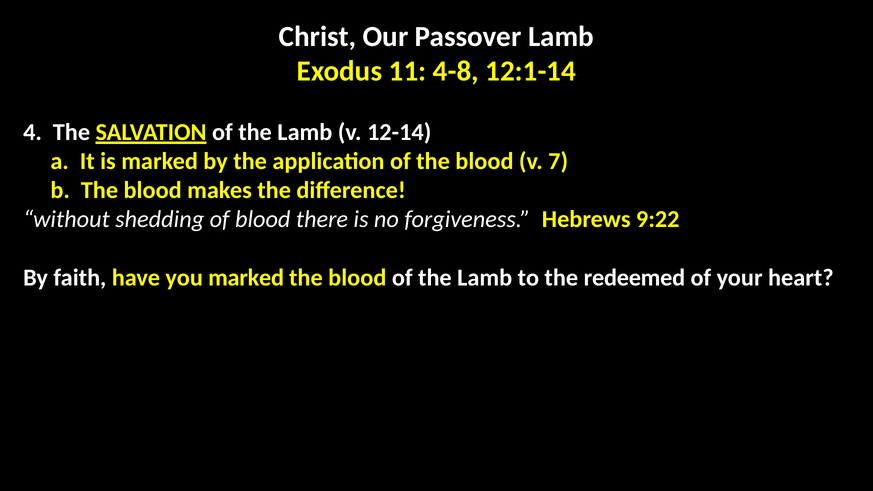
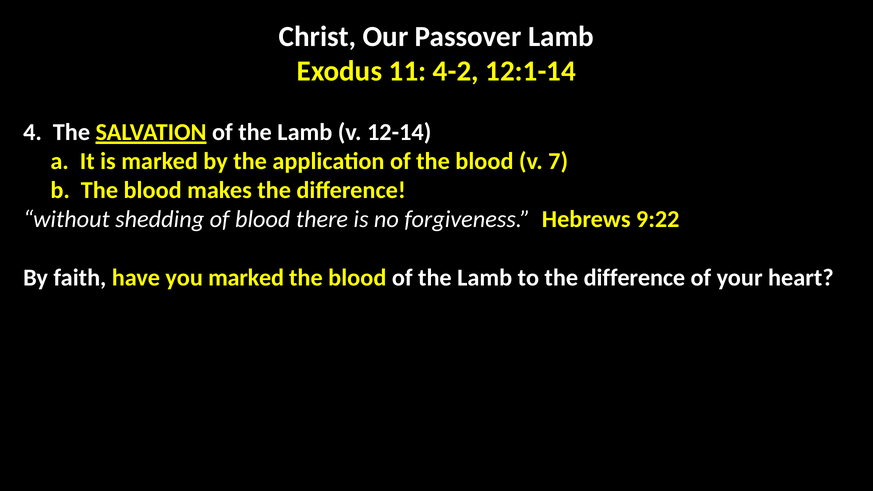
4-8: 4-8 -> 4-2 (456, 71)
to the redeemed: redeemed -> difference (634, 278)
